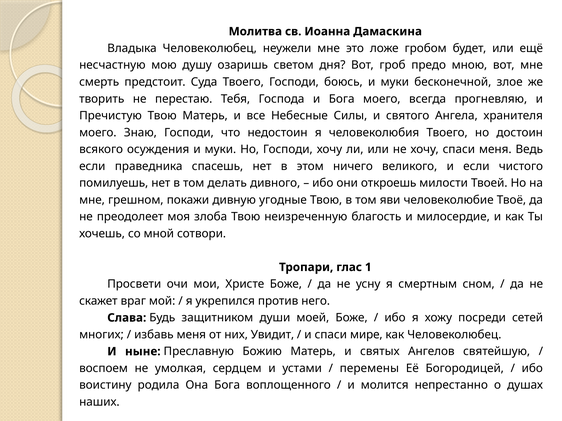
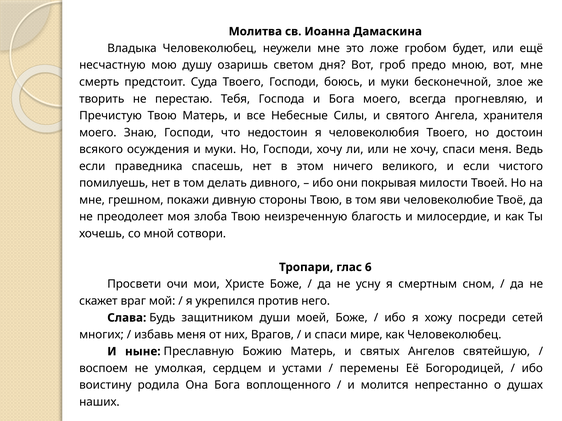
откроешь: откроешь -> покрывая (389, 183)
угодные: угодные -> стороны (283, 200)
1: 1 -> 6 (368, 268)
Увидит: Увидит -> Врагов (272, 335)
